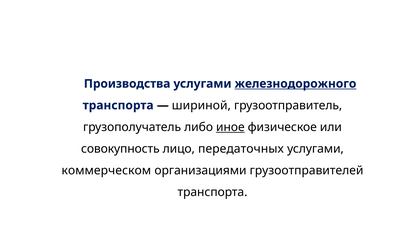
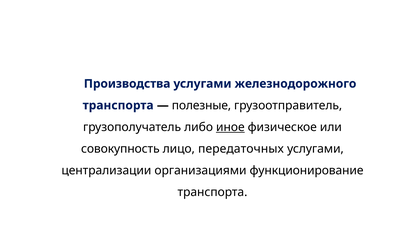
железнодорожного underline: present -> none (295, 84)
шириной: шириной -> полезные (201, 105)
коммерческом: коммерческом -> централизации (106, 170)
грузоотправителей: грузоотправителей -> функционирование (307, 170)
